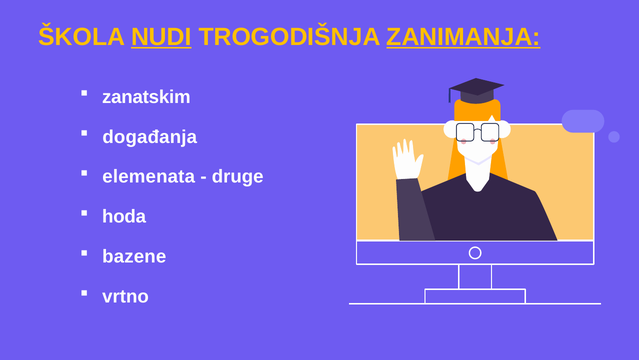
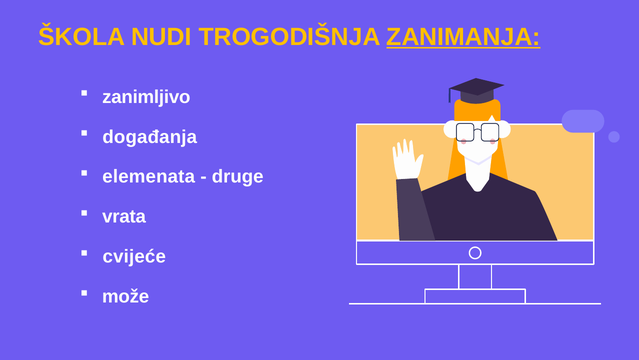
NUDI underline: present -> none (161, 37)
zanatskim: zanatskim -> zanimljivo (146, 97)
hoda: hoda -> vrata (124, 216)
bazene: bazene -> cvijeće (134, 256)
vrtno: vrtno -> može (126, 296)
